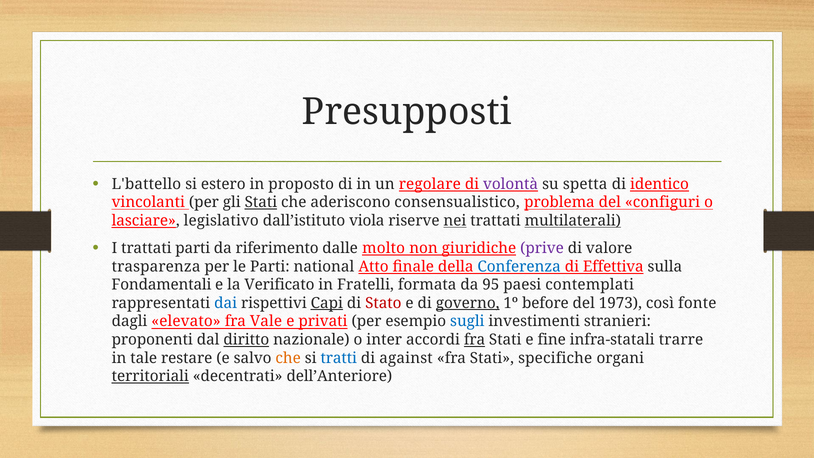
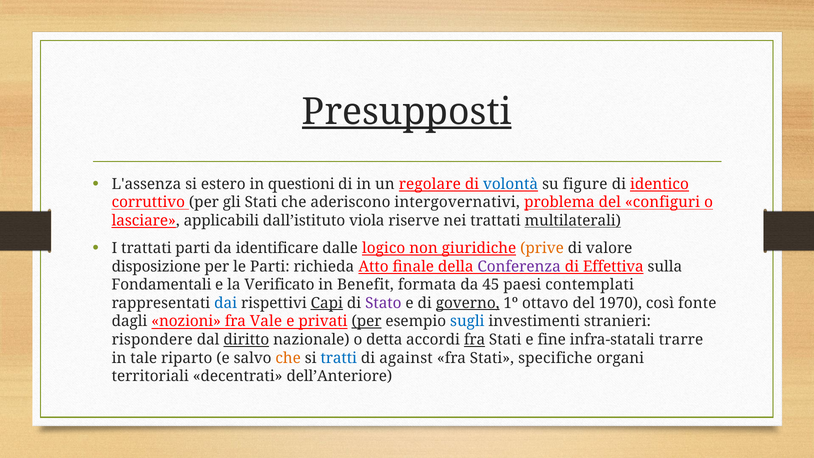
Presupposti underline: none -> present (407, 112)
L'battello: L'battello -> L'assenza (146, 184)
proposto: proposto -> questioni (301, 184)
volontà colour: purple -> blue (511, 184)
spetta: spetta -> figure (585, 184)
vincolanti: vincolanti -> corruttivo (148, 202)
Stati underline: present -> none (261, 202)
consensualistico: consensualistico -> intergovernativi (457, 202)
legislativo: legislativo -> applicabili (221, 221)
nei underline: present -> none (455, 221)
riferimento: riferimento -> identificare (277, 248)
molto: molto -> logico (384, 248)
prive colour: purple -> orange (542, 248)
trasparenza: trasparenza -> disposizione (156, 266)
national: national -> richieda (324, 266)
Conferenza colour: blue -> purple (519, 266)
Fratelli: Fratelli -> Benefit (365, 285)
95: 95 -> 45 (491, 285)
Stato colour: red -> purple (383, 303)
before: before -> ottavo (545, 303)
1973: 1973 -> 1970 (620, 303)
elevato: elevato -> nozioni (186, 321)
per underline: none -> present (367, 321)
proponenti: proponenti -> rispondere (152, 340)
inter: inter -> detta (384, 340)
restare: restare -> riparto (187, 358)
territoriali underline: present -> none (150, 376)
